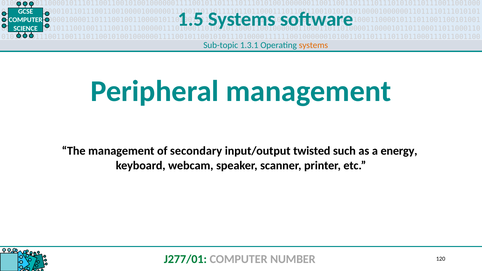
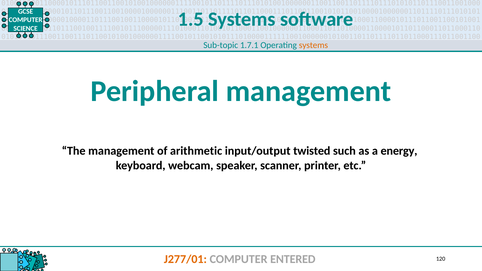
1.3.1: 1.3.1 -> 1.7.1 (249, 45)
secondary: secondary -> arithmetic (196, 151)
J277/01 colour: green -> orange (185, 259)
NUMBER: NUMBER -> ENTERED (293, 259)
